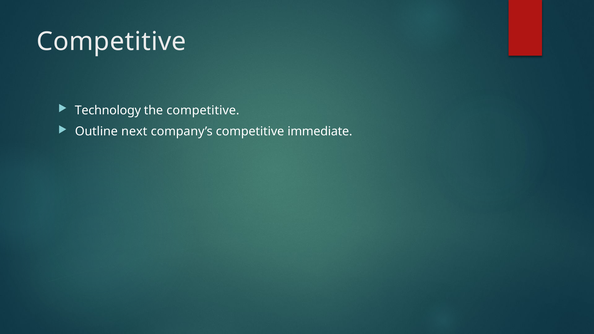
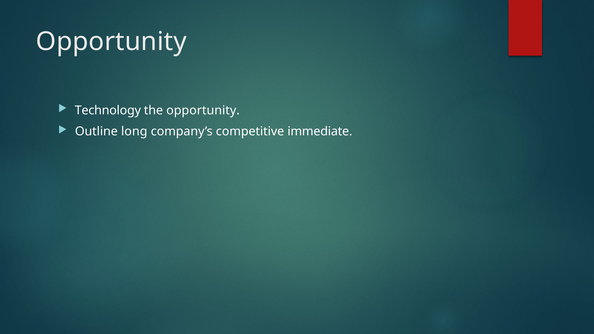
Competitive: Competitive -> Opportunity (111, 42)
the competitive: competitive -> opportunity (203, 111)
next: next -> long (134, 132)
